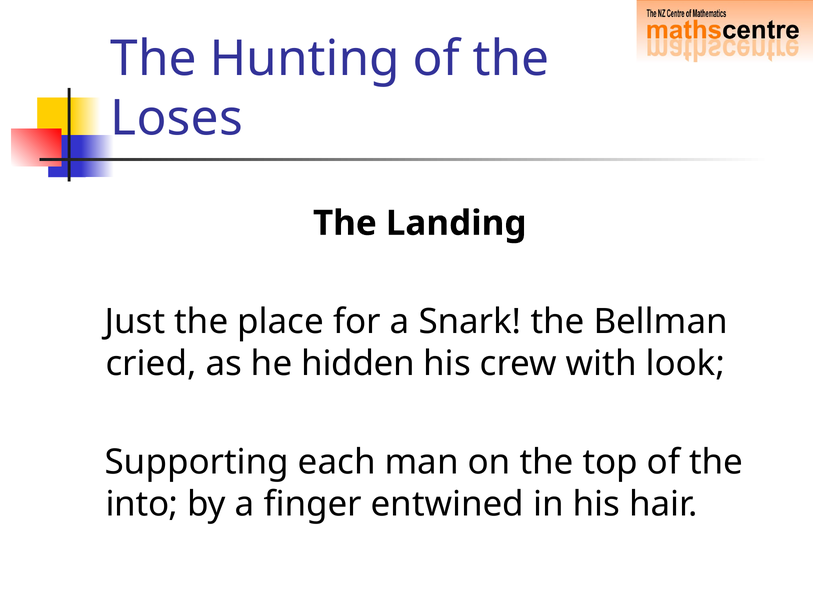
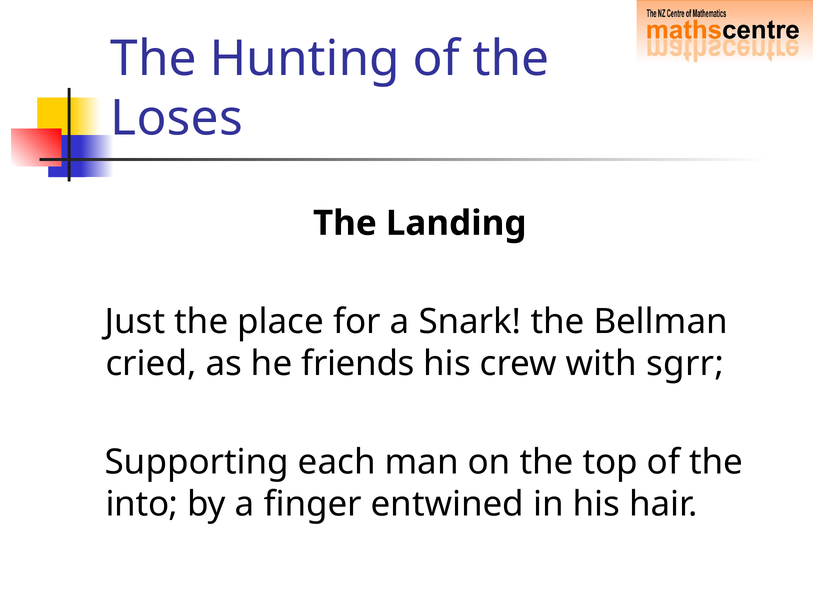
hidden: hidden -> friends (358, 364)
look: look -> sgrr (685, 364)
